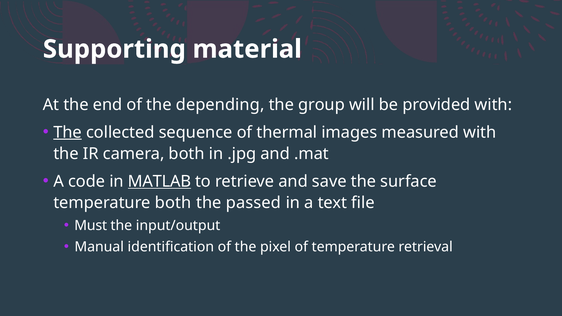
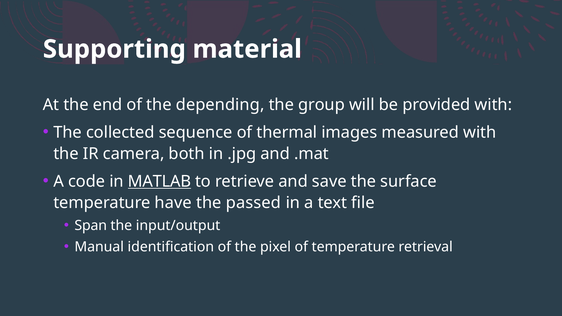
The underline: present -> none (68, 132)
temperature both: both -> have (173, 203)
Must: Must -> Span (91, 226)
